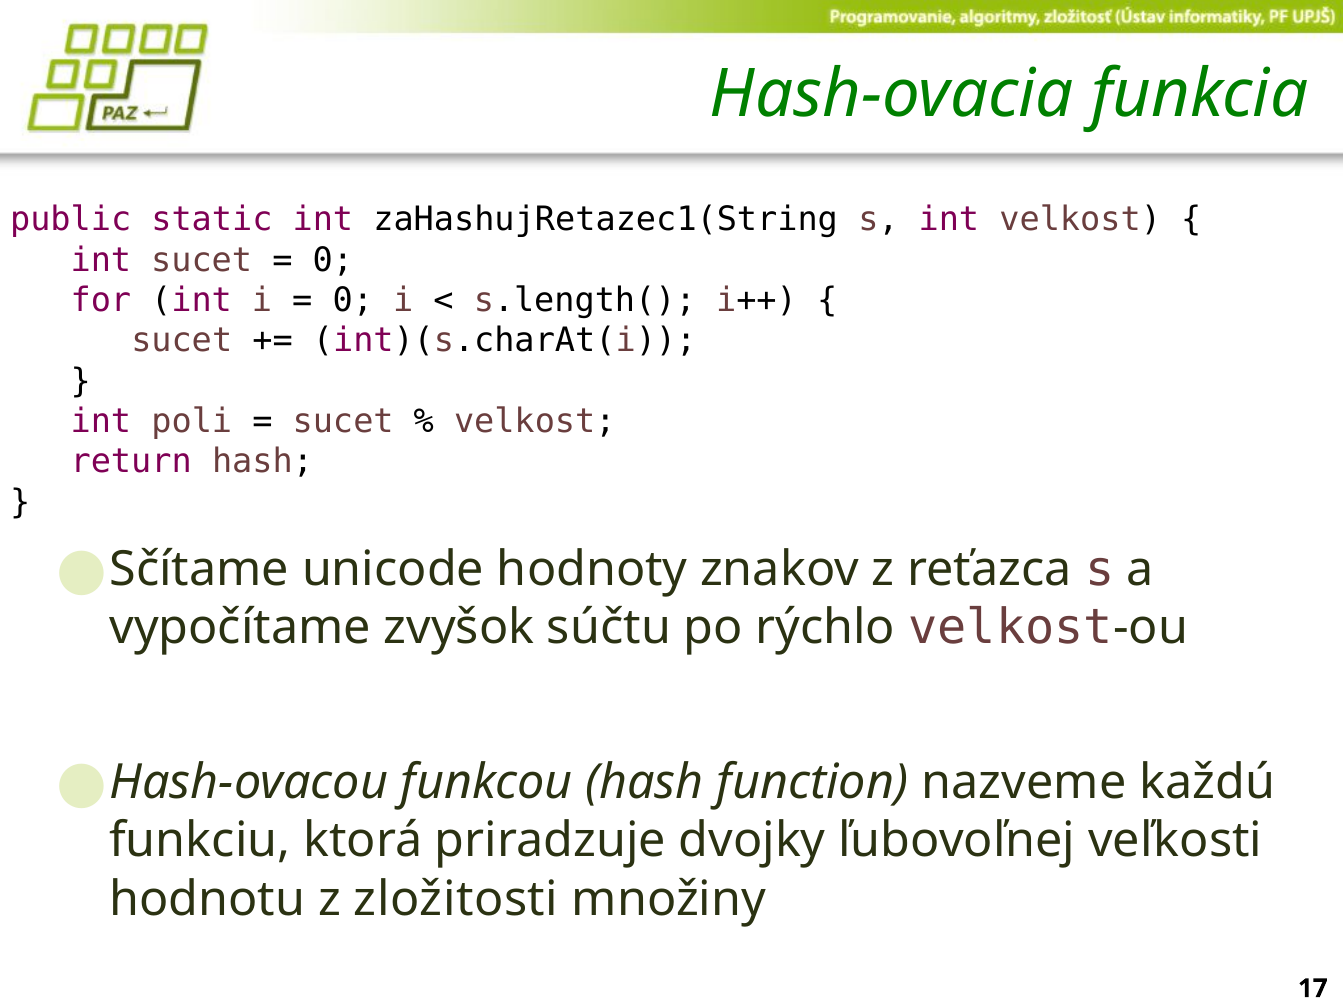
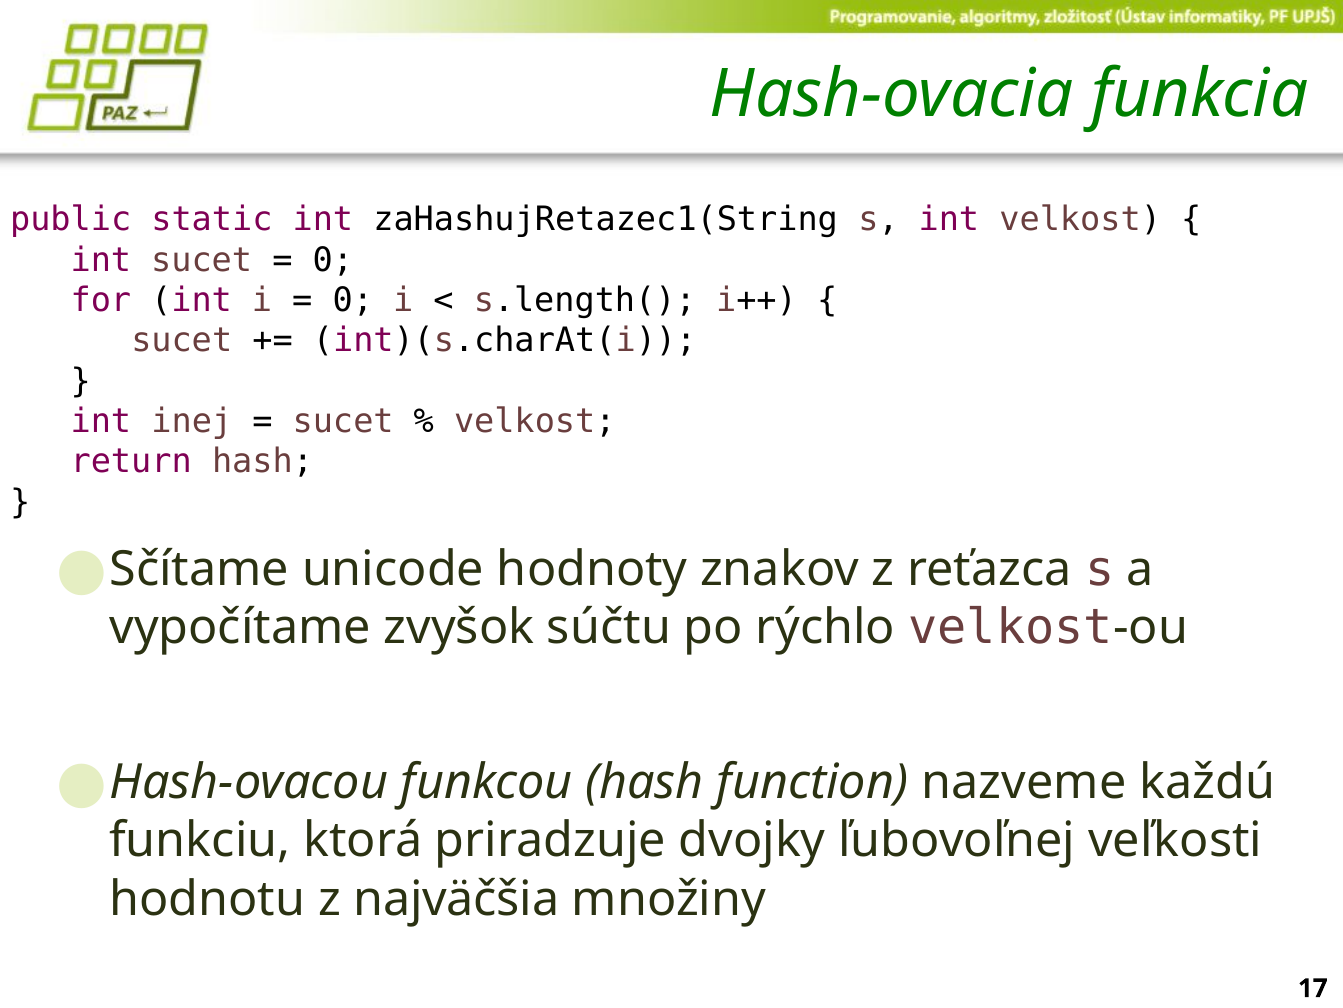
poli: poli -> inej (192, 421)
zložitosti: zložitosti -> najväčšia (456, 898)
